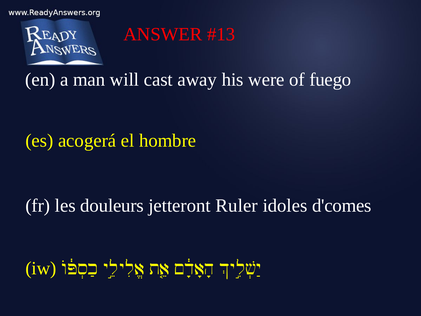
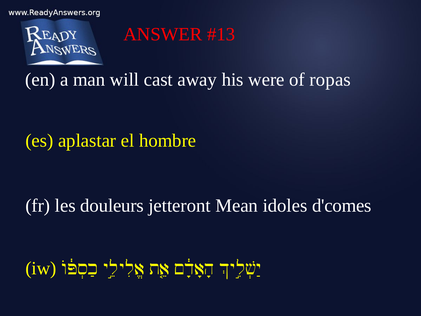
fuego: fuego -> ropas (330, 80)
acogerá: acogerá -> aplastar (87, 141)
Ruler: Ruler -> Mean (237, 205)
